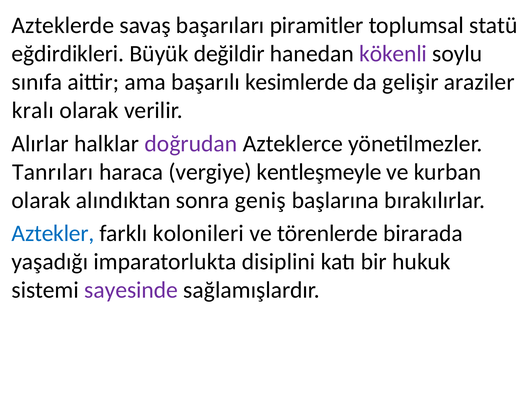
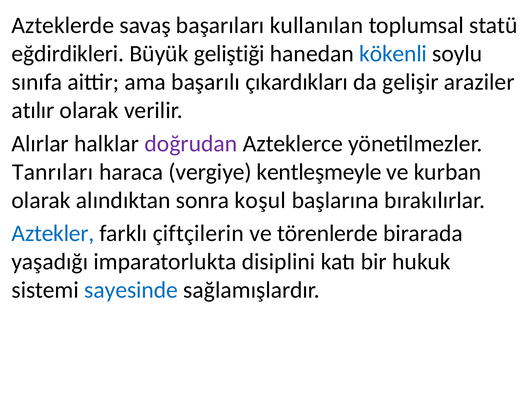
piramitler: piramitler -> kullanılan (316, 25)
değildir: değildir -> geliştiği (229, 54)
kökenli colour: purple -> blue (393, 54)
kesimlerde: kesimlerde -> çıkardıkları (297, 82)
kralı: kralı -> atılır (33, 110)
geniş: geniş -> koşul (260, 200)
kolonileri: kolonileri -> çiftçilerin (198, 233)
sayesinde colour: purple -> blue (131, 290)
